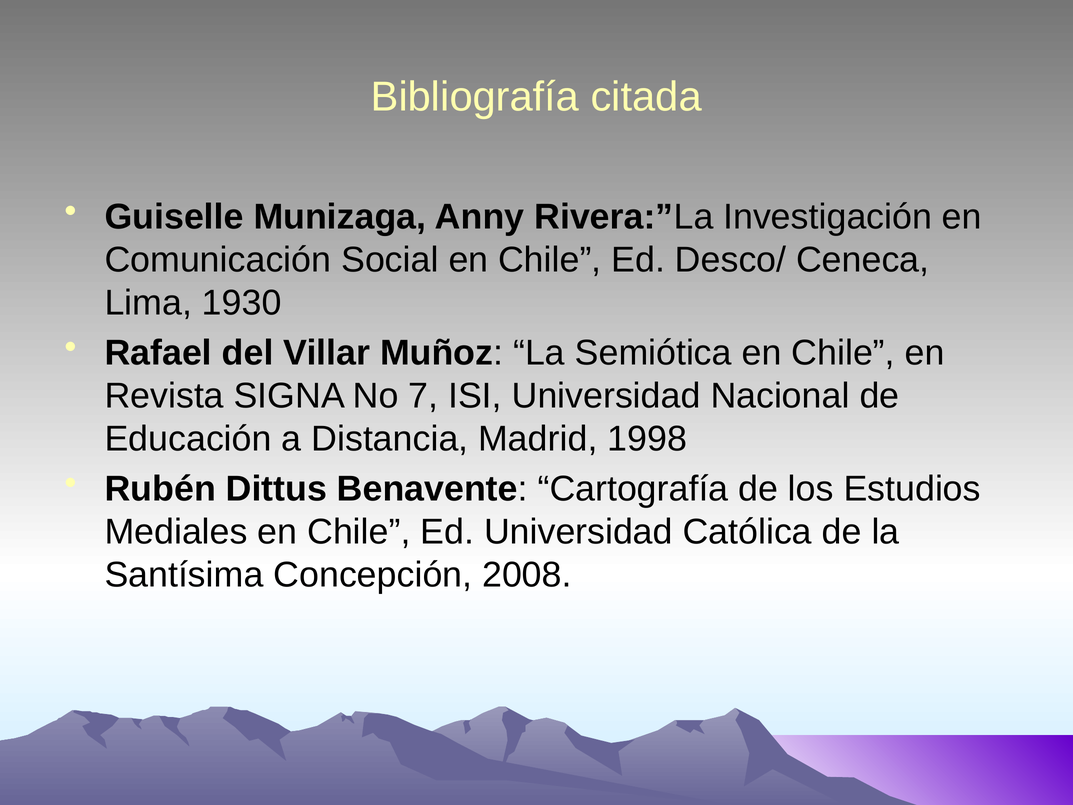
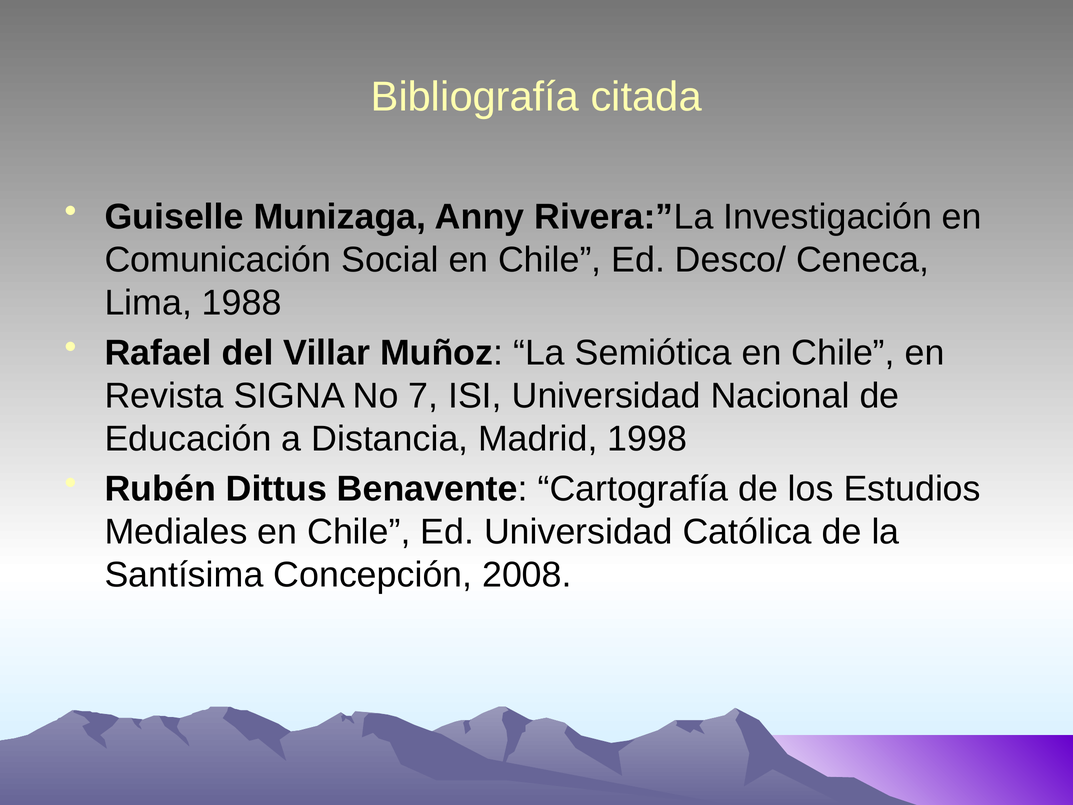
1930: 1930 -> 1988 (242, 303)
